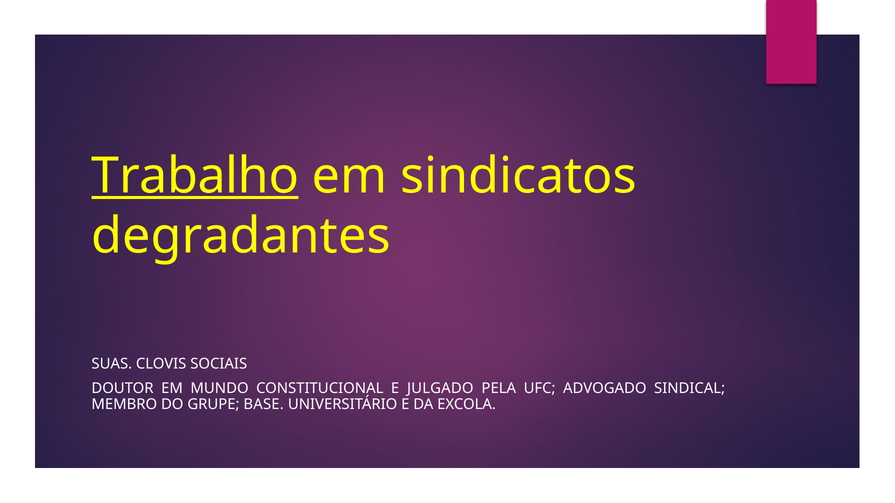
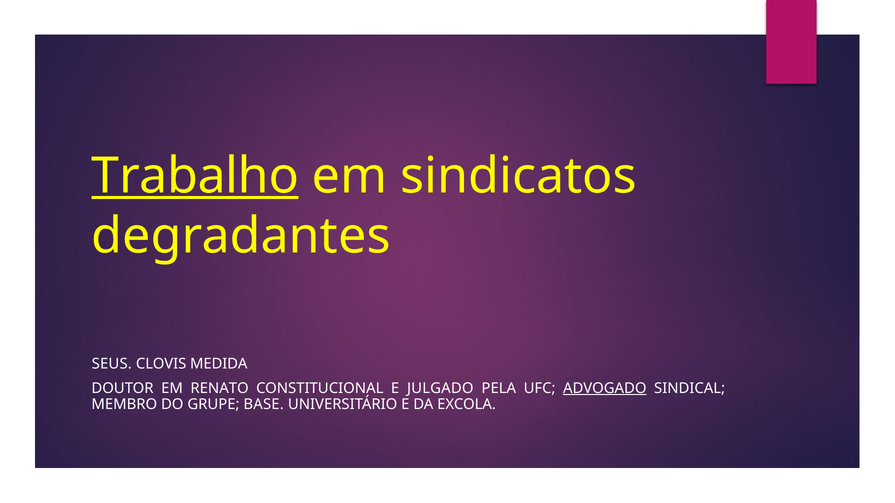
SUAS: SUAS -> SEUS (112, 364)
SOCIAIS: SOCIAIS -> MEDIDA (219, 364)
MUNDO: MUNDO -> RENATO (220, 389)
ADVOGADO underline: none -> present (605, 389)
